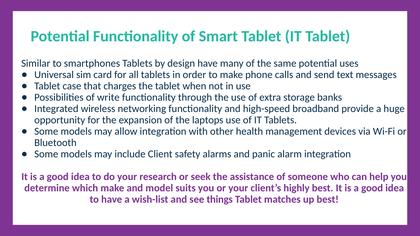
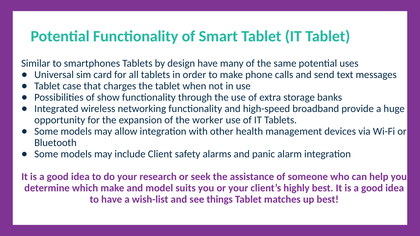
write: write -> show (108, 98)
laptops: laptops -> worker (208, 120)
